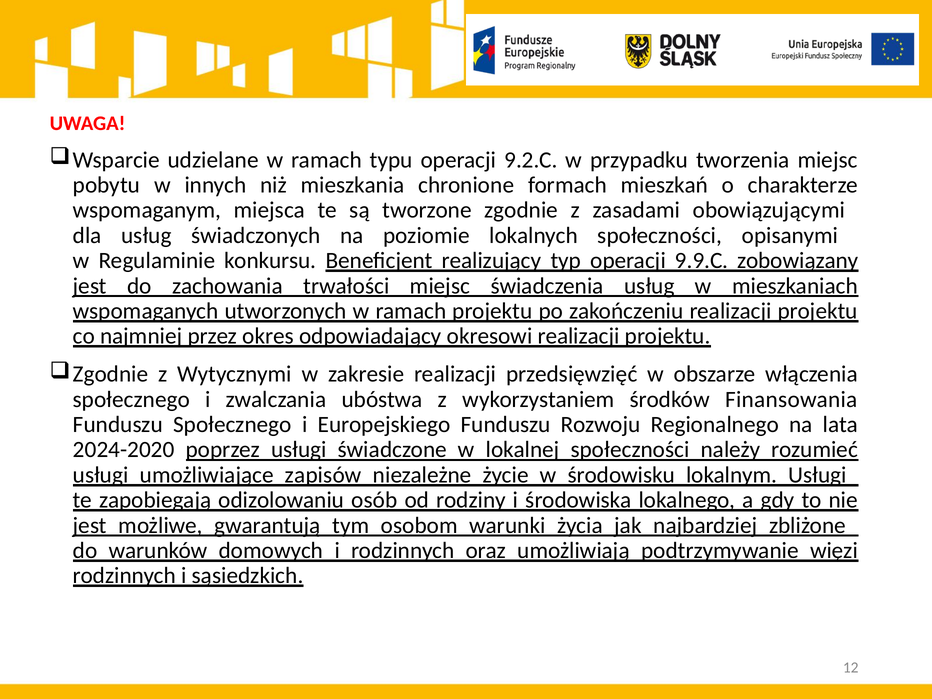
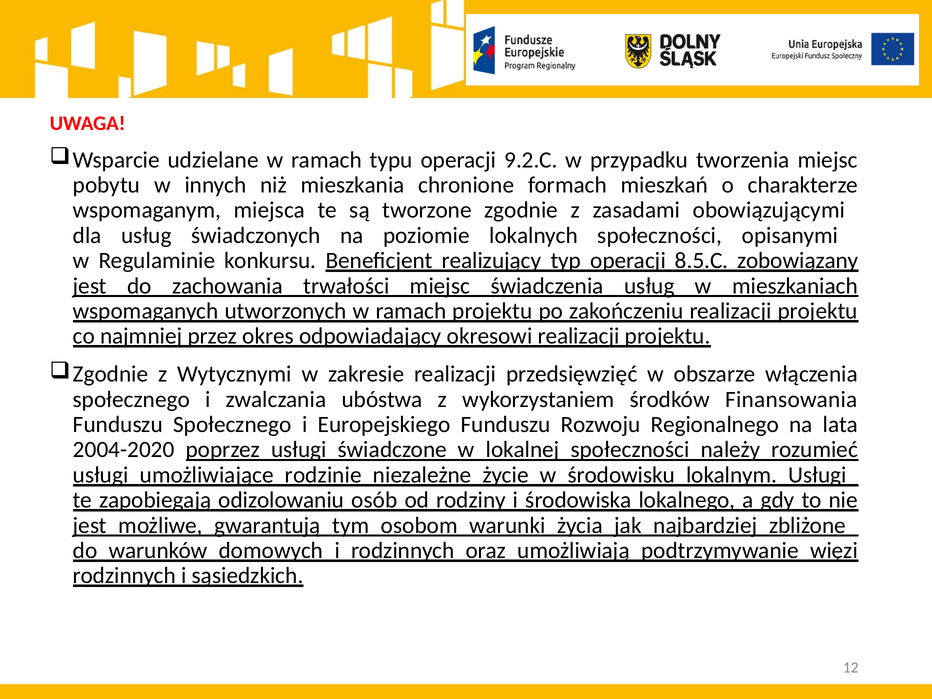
9.9.C: 9.9.C -> 8.5.C (702, 261)
2024-2020: 2024-2020 -> 2004-2020 (124, 450)
zapisów: zapisów -> rodzinie (323, 475)
